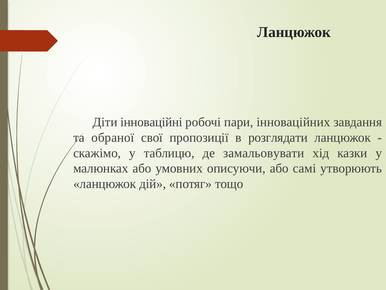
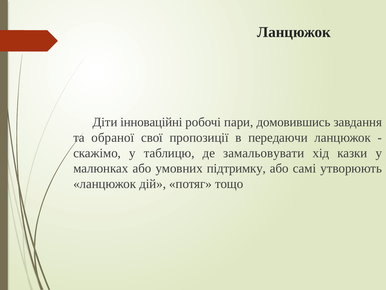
інноваційних: інноваційних -> домовившись (294, 122)
розглядати: розглядати -> передаючи (278, 137)
описуючи: описуючи -> підтримку (236, 168)
